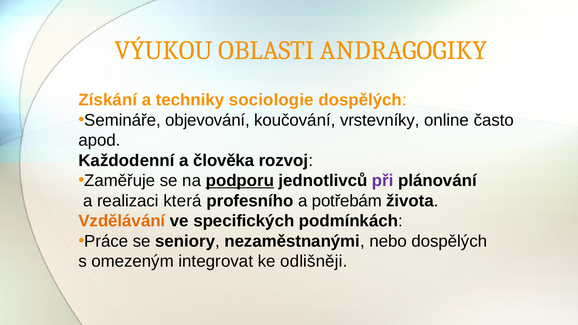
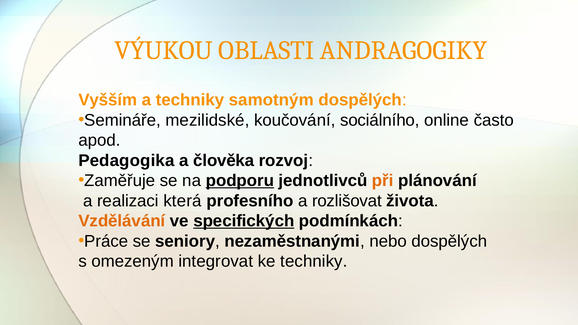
Získání: Získání -> Vyšším (108, 100)
sociologie: sociologie -> samotným (271, 100)
objevování: objevování -> mezilidské (207, 120)
vrstevníky: vrstevníky -> sociálního (380, 120)
Každodenní: Každodenní -> Pedagogika (126, 161)
při colour: purple -> orange (383, 181)
potřebám: potřebám -> rozlišovat (347, 201)
specifických underline: none -> present (244, 221)
ke odlišněji: odlišněji -> techniky (314, 261)
